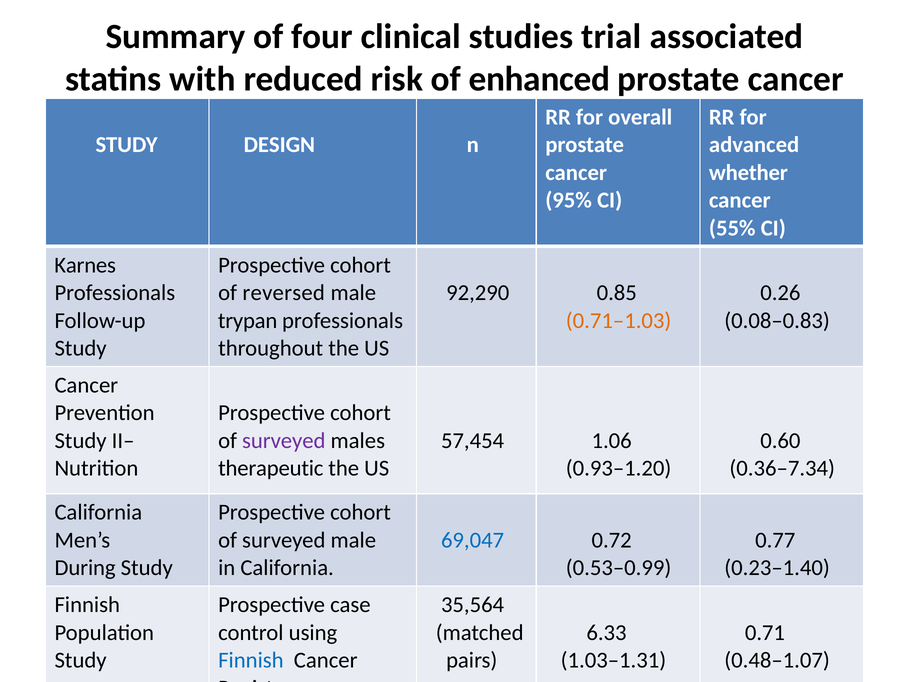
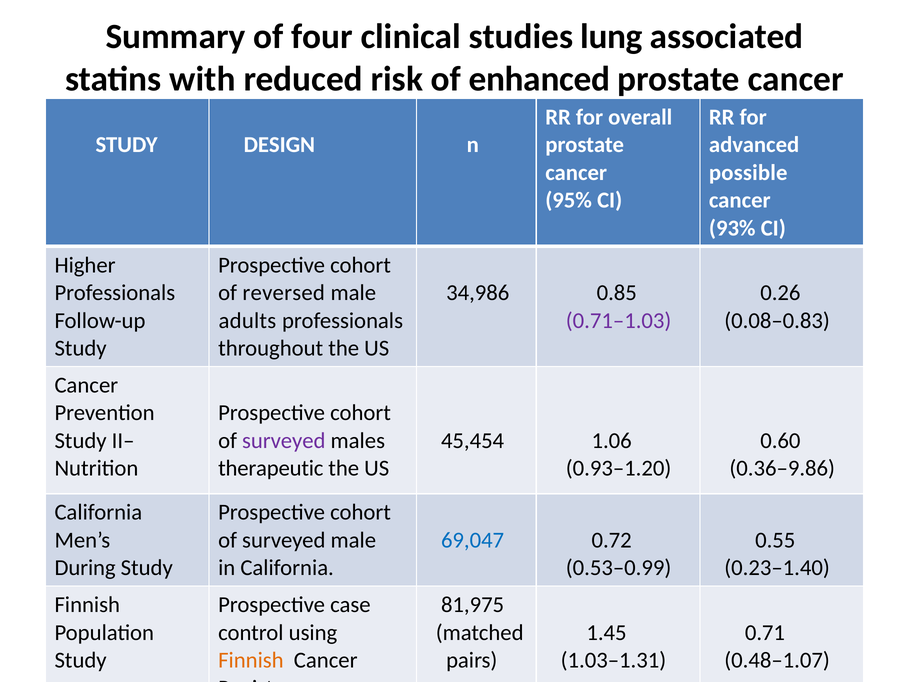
trial: trial -> lung (612, 37)
whether: whether -> possible (748, 173)
55%: 55% -> 93% (732, 228)
Karnes: Karnes -> Higher (85, 265)
92,290: 92,290 -> 34,986 (478, 293)
trypan: trypan -> adults (247, 320)
0.71–1.03 colour: orange -> purple (619, 320)
57,454: 57,454 -> 45,454 (473, 441)
0.36–7.34: 0.36–7.34 -> 0.36–9.86 (782, 468)
0.77: 0.77 -> 0.55 (775, 540)
35,564: 35,564 -> 81,975 (473, 605)
6.33: 6.33 -> 1.45 (606, 632)
Finnish colour: blue -> orange (251, 660)
